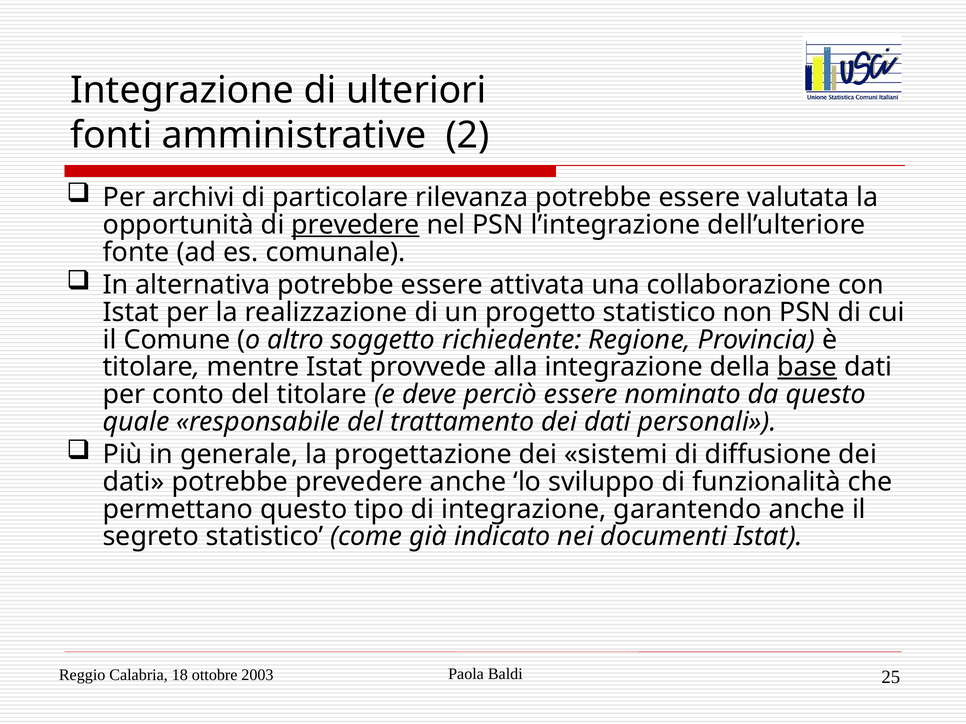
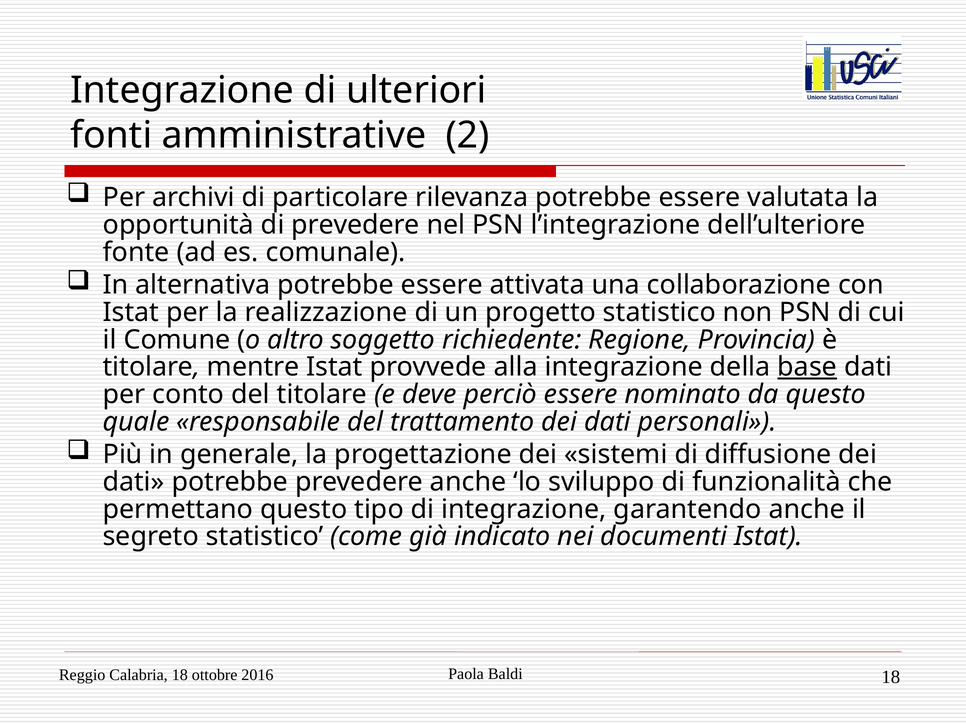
prevedere underline: present -> none (356, 225)
2003: 2003 -> 2016 (257, 675)
Baldi 25: 25 -> 18 (891, 677)
